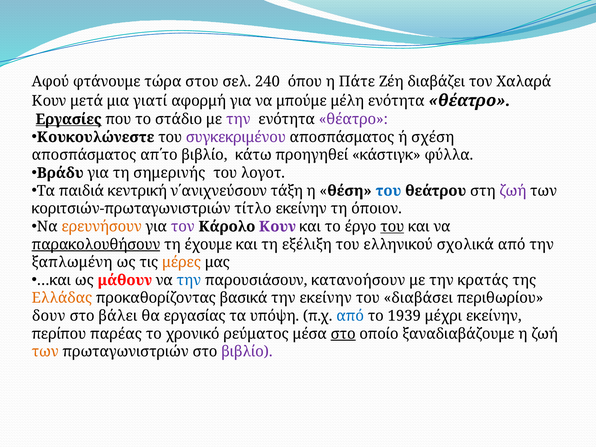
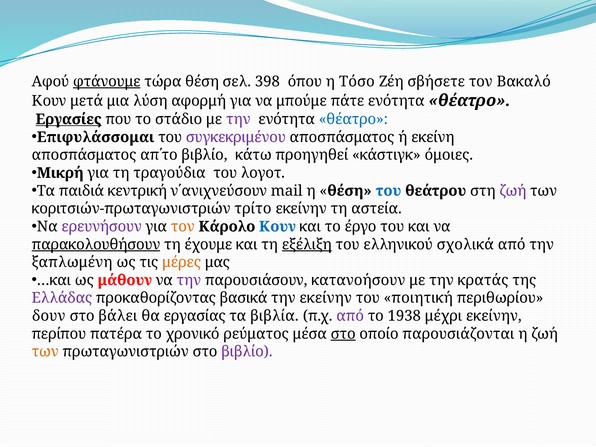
φτάνουμε underline: none -> present (107, 82)
τώρα στου: στου -> θέση (202, 82)
240: 240 -> 398 (267, 82)
Πάτε: Πάτε -> Τόσο (357, 82)
διαβάζει: διαβάζει -> σβήσετε (436, 82)
Χαλαρά: Χαλαρά -> Βακαλό (524, 82)
γιατί: γιατί -> λύση (150, 101)
μέλη: μέλη -> πάτε (347, 101)
θέατρο colour: purple -> blue (353, 119)
Κουκουλώνεστε: Κουκουλώνεστε -> Επιφυλάσσομαι (96, 137)
σχέση: σχέση -> εκείνη (433, 137)
φύλλα: φύλλα -> όμοιες (449, 155)
Βράδυ: Βράδυ -> Μικρή (60, 173)
σημερινής: σημερινής -> τραγούδια (169, 173)
τάξη: τάξη -> mail (287, 191)
τίτλο: τίτλο -> τρίτο (253, 209)
όποιον: όποιον -> αστεία (376, 209)
ερευνήσουν colour: orange -> purple (102, 227)
τον colour: purple -> orange (183, 227)
Κουν colour: purple -> blue (277, 227)
του underline: present -> none (392, 227)
εξέλιξη underline: none -> present (307, 244)
την colour: blue -> purple (189, 280)
Ελλάδας colour: orange -> purple (62, 298)
διαβάσει: διαβάσει -> ποιητική (418, 298)
υπόψη: υπόψη -> βιβλία (274, 316)
από colour: blue -> purple (350, 316)
1939: 1939 -> 1938 (404, 316)
παρέας: παρέας -> πατέρα (116, 334)
ξαναδιαβάζουμε: ξαναδιαβάζουμε -> παρουσιάζονται (458, 334)
